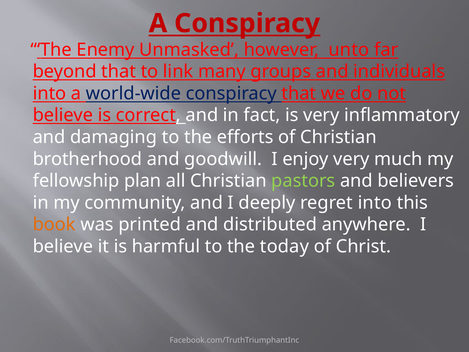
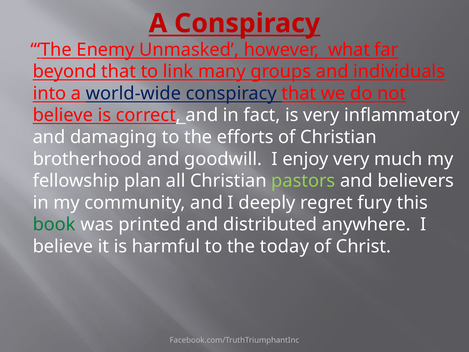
unto: unto -> what (349, 50)
regret into: into -> fury (375, 203)
book colour: orange -> green (54, 224)
